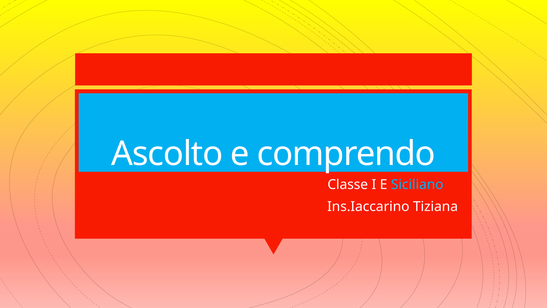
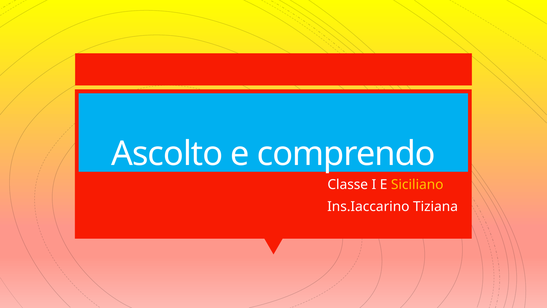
Siciliano colour: light blue -> yellow (417, 184)
